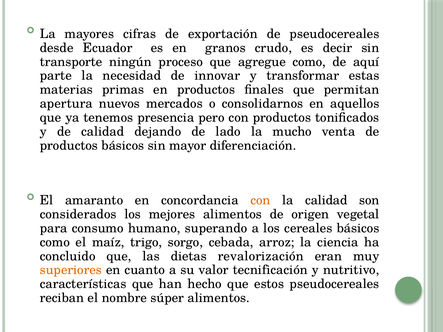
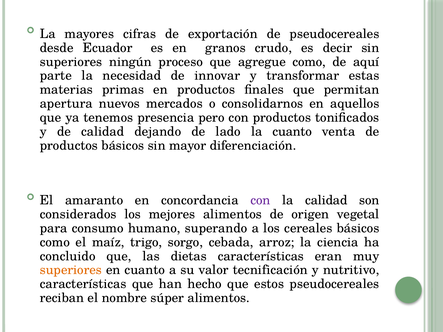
transporte: transporte -> superiores (71, 62)
la mucho: mucho -> cuanto (292, 132)
con colour: orange -> purple (260, 200)
dietas revalorización: revalorización -> características (261, 256)
